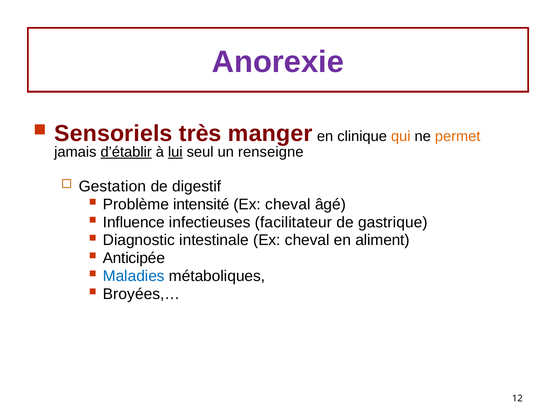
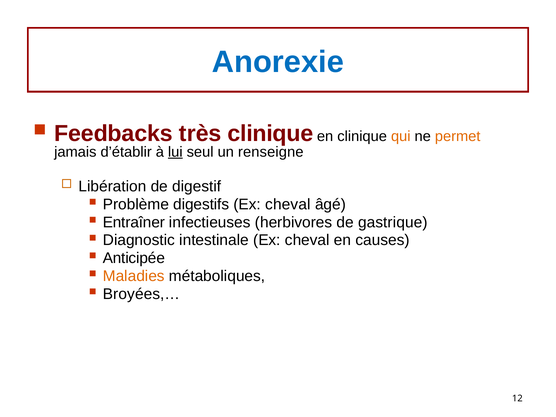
Anorexie colour: purple -> blue (278, 62)
Sensoriels: Sensoriels -> Feedbacks (113, 133)
très manger: manger -> clinique (270, 133)
d’établir underline: present -> none (126, 152)
Gestation: Gestation -> Libération (112, 186)
intensité: intensité -> digestifs (201, 204)
Influence: Influence -> Entraîner (134, 222)
facilitateur: facilitateur -> herbivores (294, 222)
aliment: aliment -> causes (382, 240)
Maladies colour: blue -> orange (134, 276)
